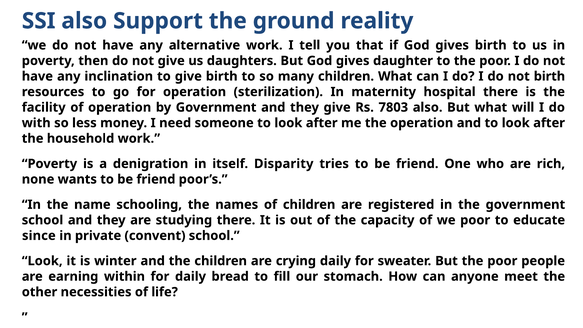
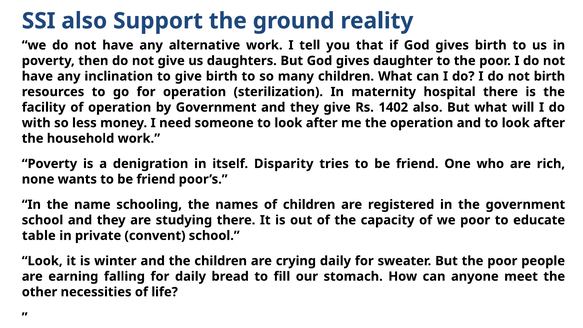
7803: 7803 -> 1402 (393, 107)
since: since -> table (39, 236)
within: within -> falling (124, 276)
